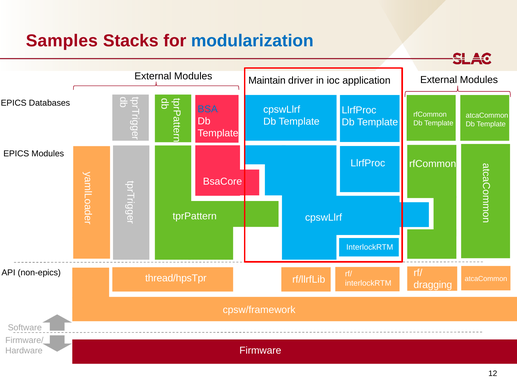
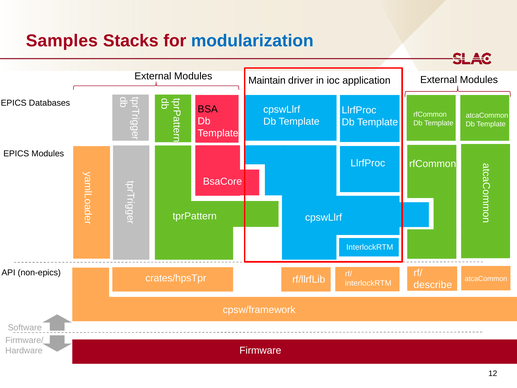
BSA colour: blue -> black (208, 109)
thread/hpsTpr: thread/hpsTpr -> crates/hpsTpr (176, 278)
dragging: dragging -> describe (433, 285)
